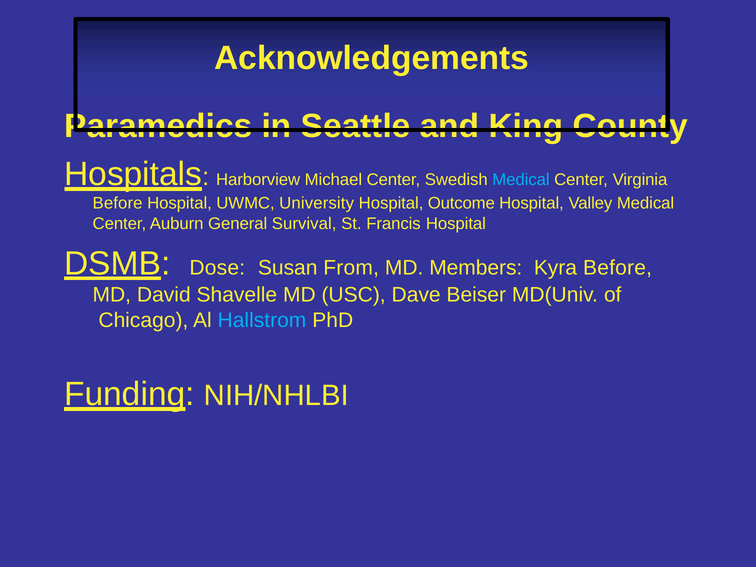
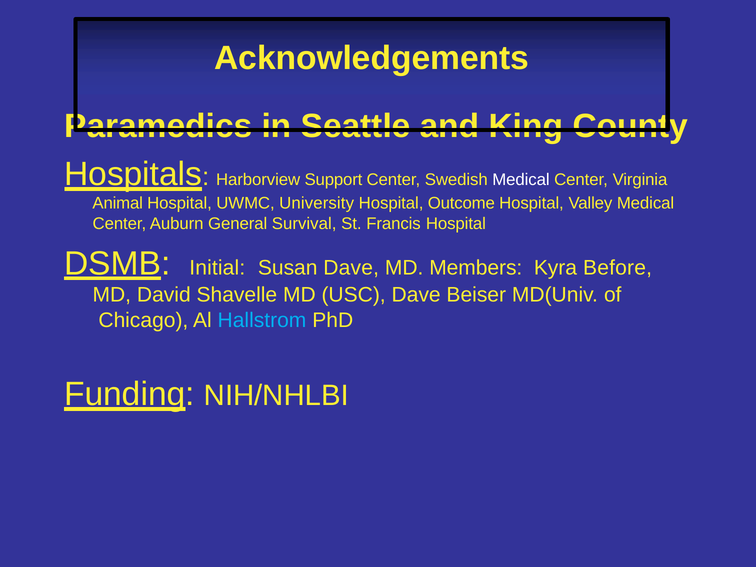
Michael: Michael -> Support (333, 180)
Medical colour: light blue -> white (521, 180)
Before: Before -> Animal (118, 203)
Dose: Dose -> Initial (217, 268)
Susan From: From -> Dave (351, 268)
